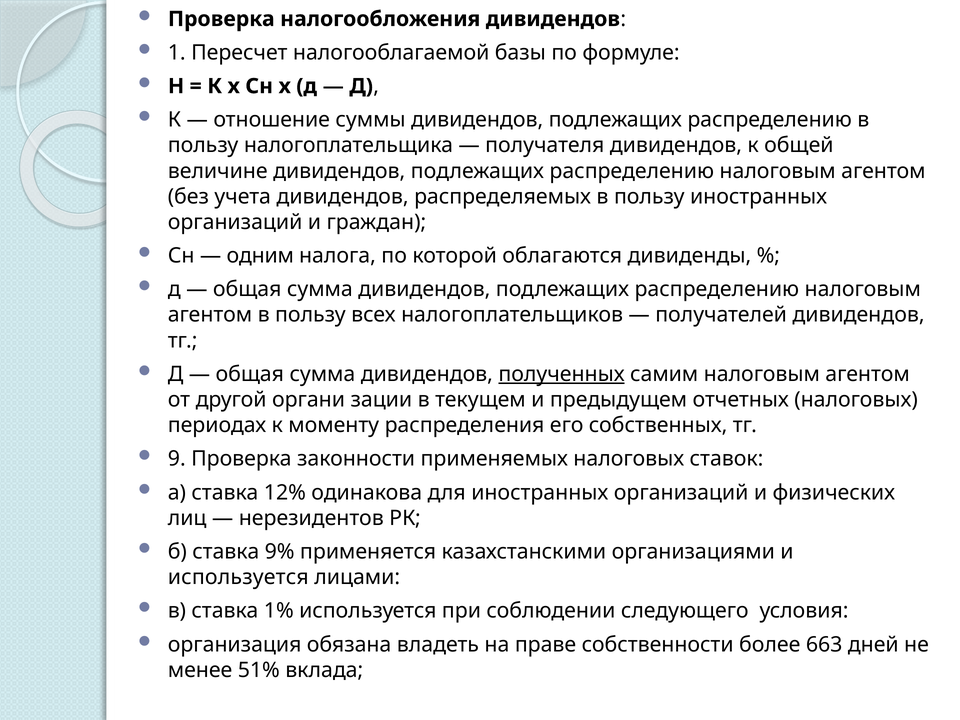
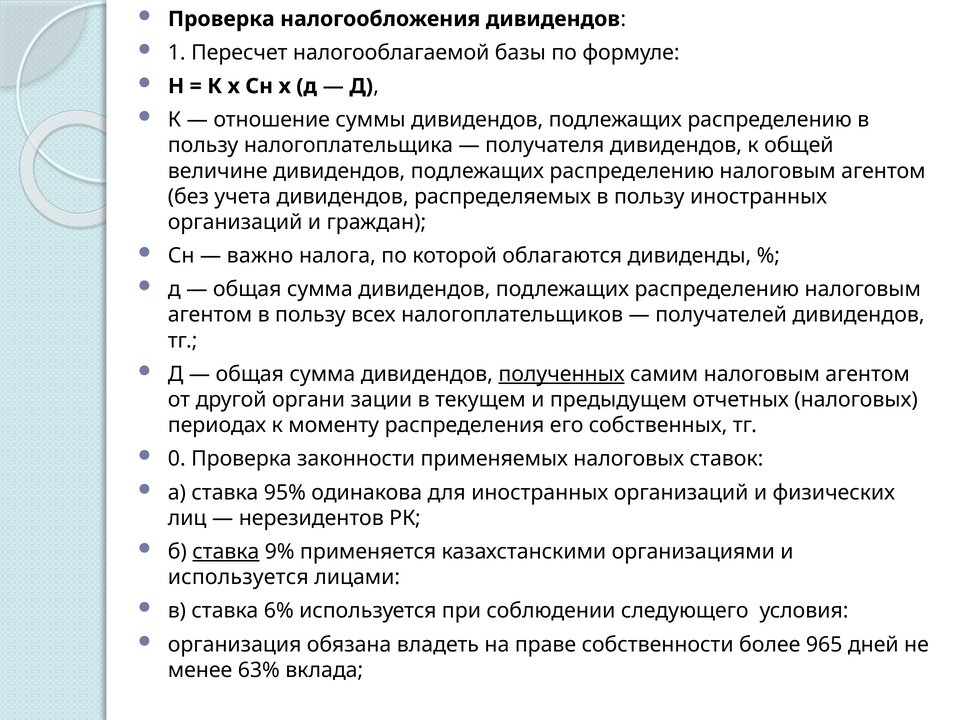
одним: одним -> важно (260, 256)
9: 9 -> 0 (177, 459)
12%: 12% -> 95% (285, 493)
ставка underline: none -> present (226, 552)
1%: 1% -> 6% (279, 611)
663: 663 -> 965 (824, 644)
51%: 51% -> 63% (259, 670)
